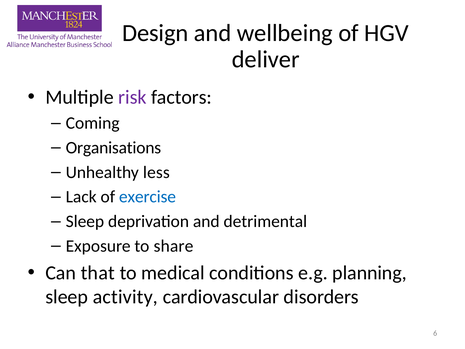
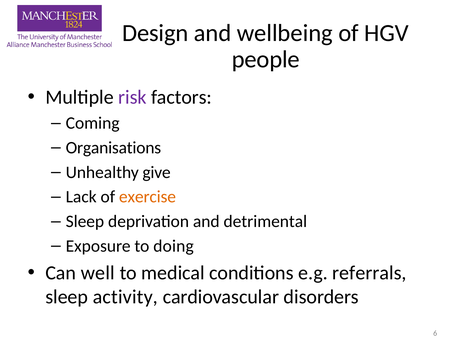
deliver: deliver -> people (266, 59)
less: less -> give (157, 172)
exercise colour: blue -> orange (147, 197)
share: share -> doing (174, 246)
that: that -> well (98, 273)
planning: planning -> referrals (369, 273)
